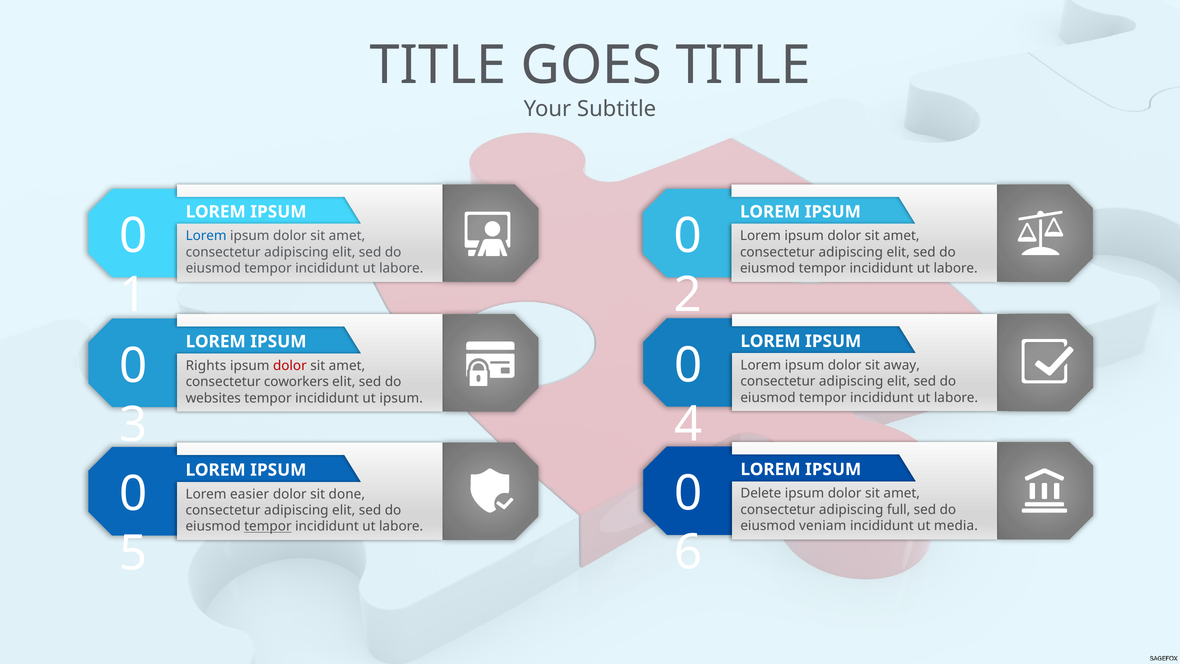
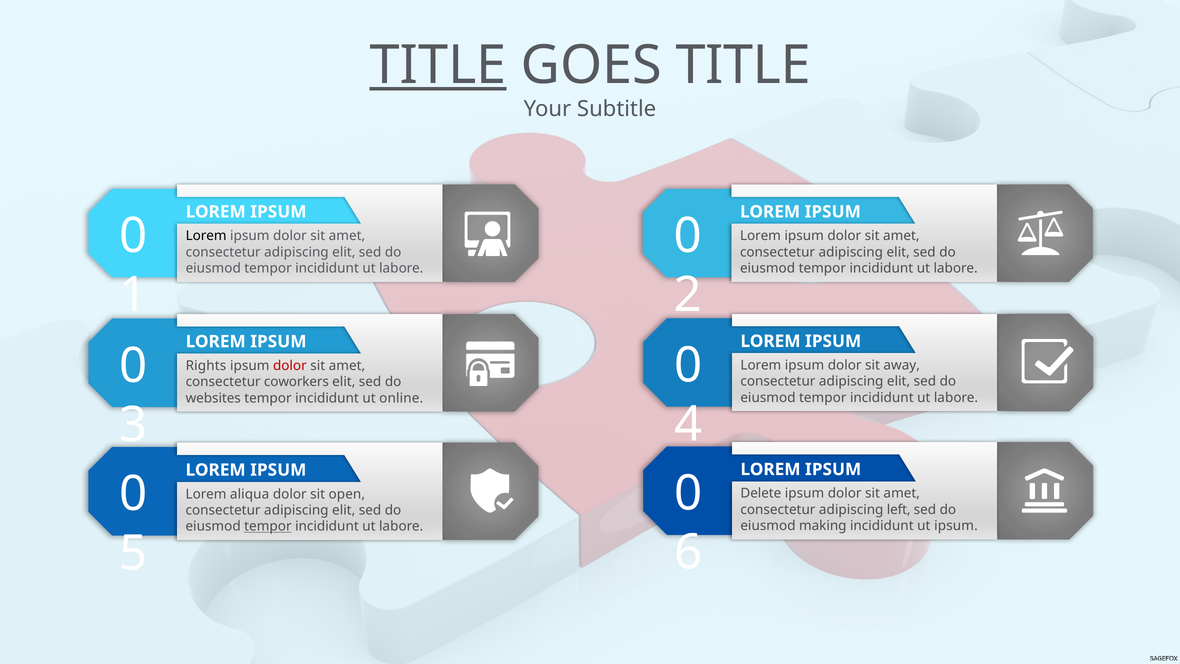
TITLE underline: none -> present (438, 66)
Lorem colour: blue -> black (206, 236)
ut ipsum: ipsum -> online (401, 398)
easier: easier -> aliqua (250, 494)
done: done -> open (347, 494)
full: full -> left (899, 510)
veniam: veniam -> making (823, 526)
ut media: media -> ipsum (956, 526)
